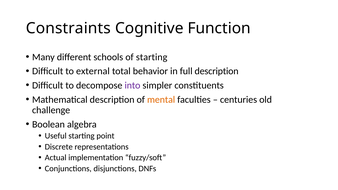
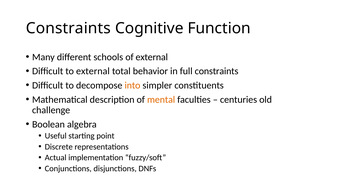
of starting: starting -> external (152, 57)
full description: description -> constraints (217, 71)
into colour: purple -> orange (132, 85)
